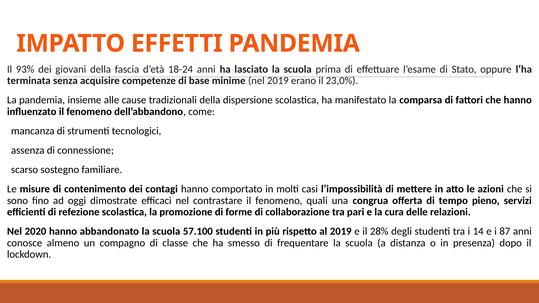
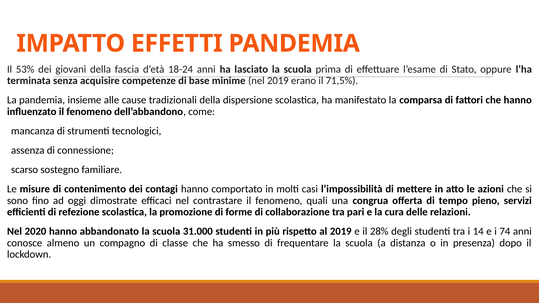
93%: 93% -> 53% (25, 69)
23,0%: 23,0% -> 71,5% (342, 81)
57.100: 57.100 -> 31.000 (198, 232)
87: 87 -> 74 (505, 232)
